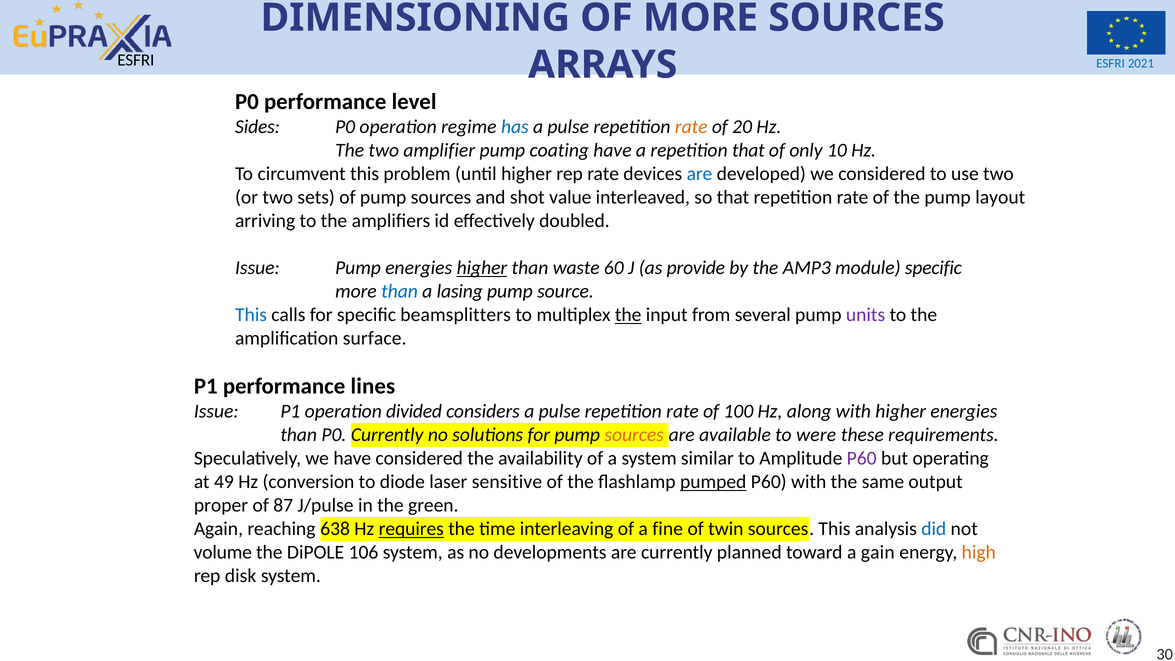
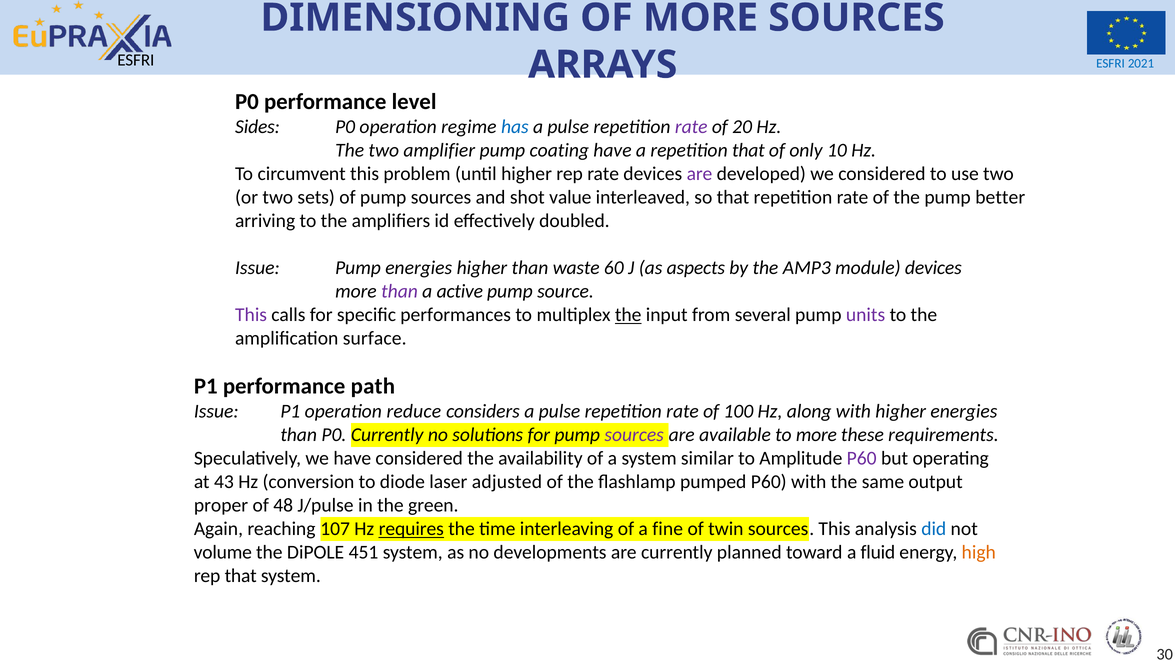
rate colour: orange -> purple (691, 127)
are colour: blue -> purple (699, 174)
layout: layout -> better (1000, 197)
higher underline: present -> none (482, 268)
provide: provide -> aspects (696, 268)
module specific: specific -> devices (933, 268)
than colour: blue -> purple (400, 291)
lasing: lasing -> active (460, 291)
This colour: blue -> purple (251, 315)
beamsplitters: beamsplitters -> performances (456, 315)
lines: lines -> path (373, 386)
divided: divided -> reduce (414, 411)
sources colour: orange -> purple (634, 435)
to were: were -> more (816, 435)
49: 49 -> 43 (224, 482)
sensitive: sensitive -> adjusted (507, 482)
pumped underline: present -> none (713, 482)
87: 87 -> 48 (283, 505)
638: 638 -> 107 (335, 529)
106: 106 -> 451 (363, 552)
gain: gain -> fluid (878, 552)
rep disk: disk -> that (241, 576)
